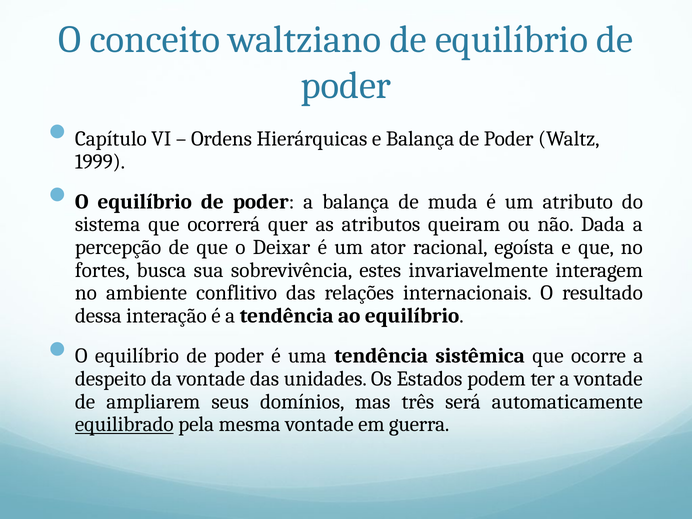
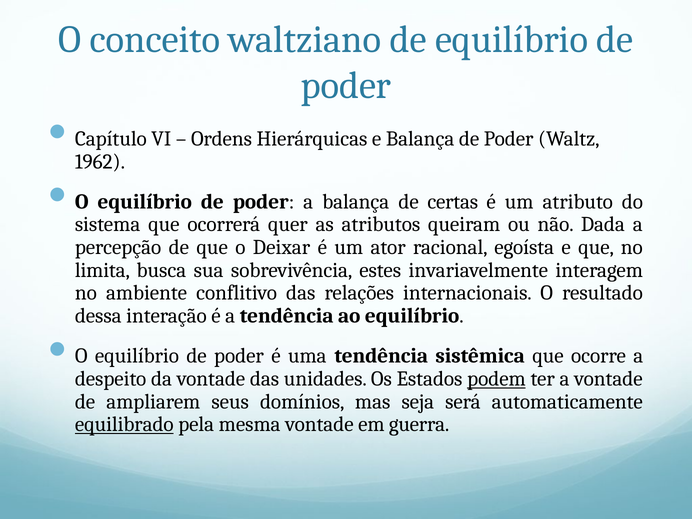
1999: 1999 -> 1962 (100, 162)
muda: muda -> certas (453, 202)
fortes: fortes -> limita (102, 270)
podem underline: none -> present (496, 379)
três: três -> seja (418, 402)
